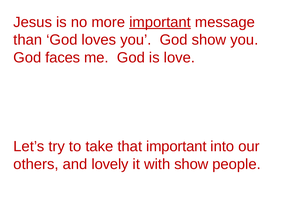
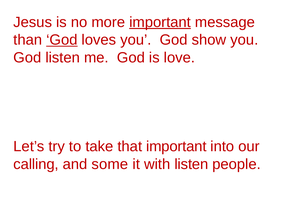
God underline: none -> present (62, 40)
God faces: faces -> listen (63, 58)
others: others -> calling (36, 164)
lovely: lovely -> some (110, 164)
with show: show -> listen (191, 164)
